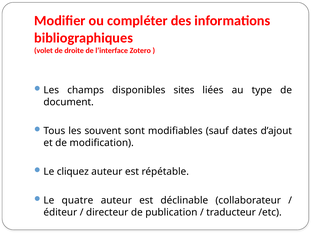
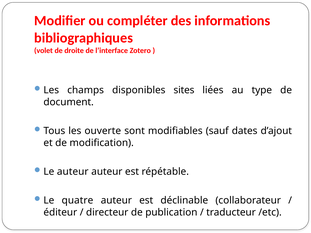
souvent: souvent -> ouverte (103, 131)
Le cliquez: cliquez -> auteur (73, 172)
